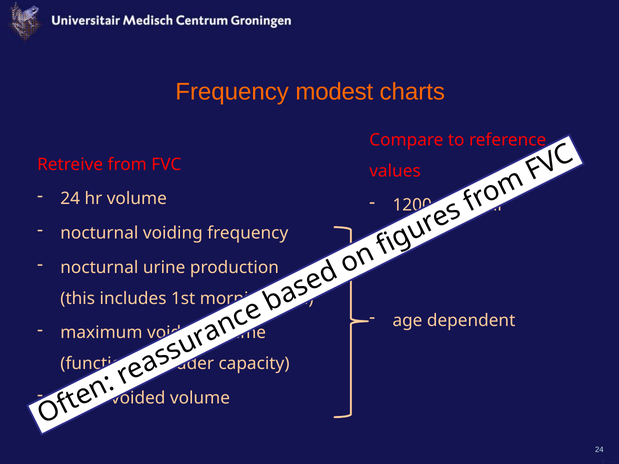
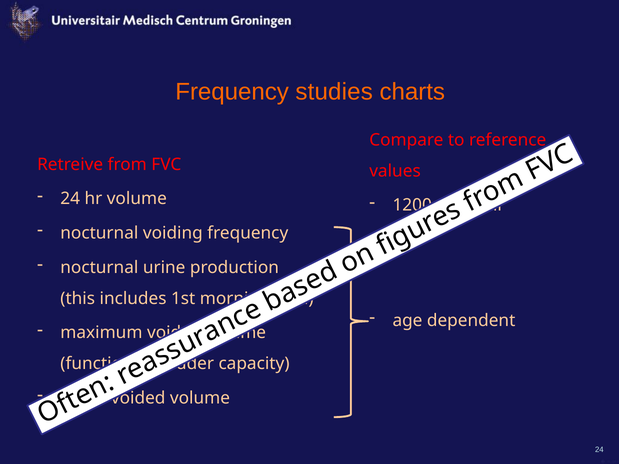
modest: modest -> studies (334, 92)
